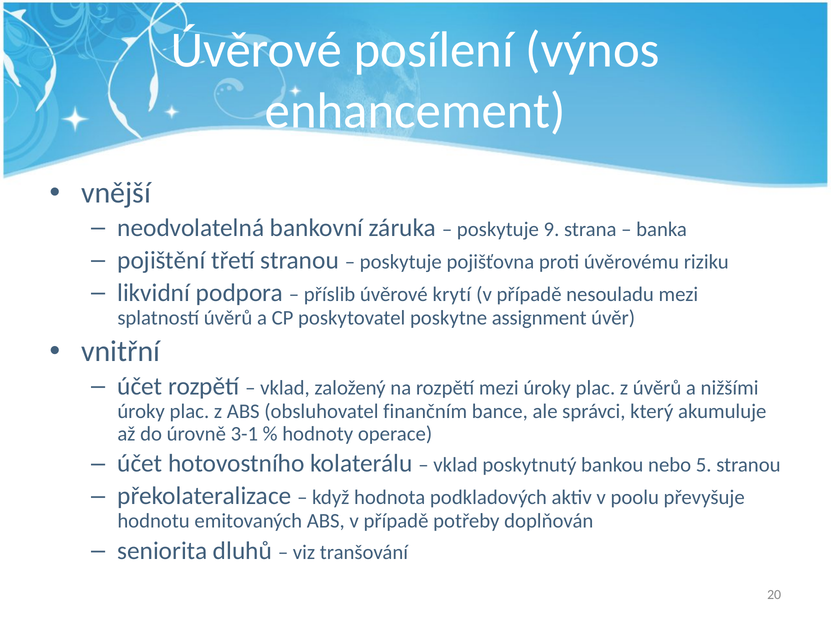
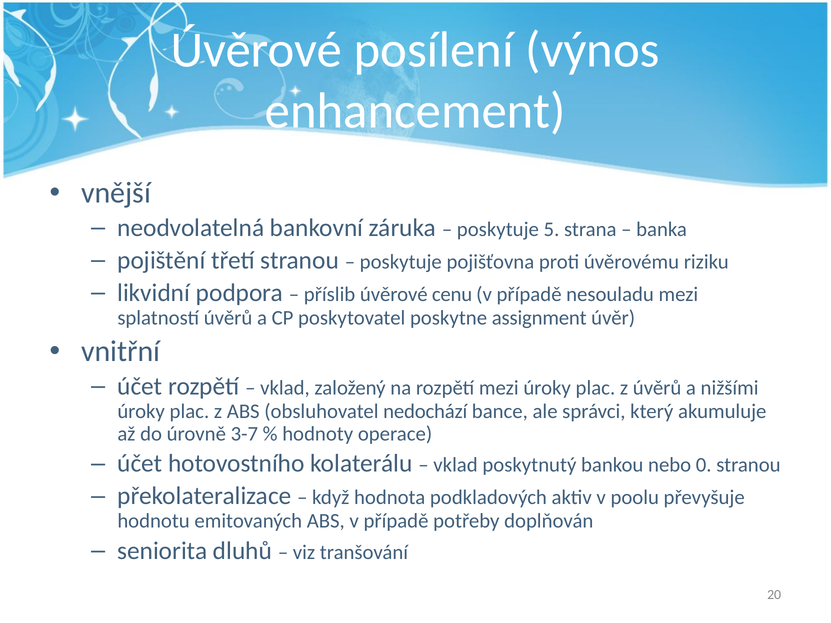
9: 9 -> 5 (551, 230)
krytí: krytí -> cenu (452, 295)
finančním: finančním -> nedochází (425, 411)
3-1: 3-1 -> 3-7 (244, 434)
5: 5 -> 0 (704, 465)
